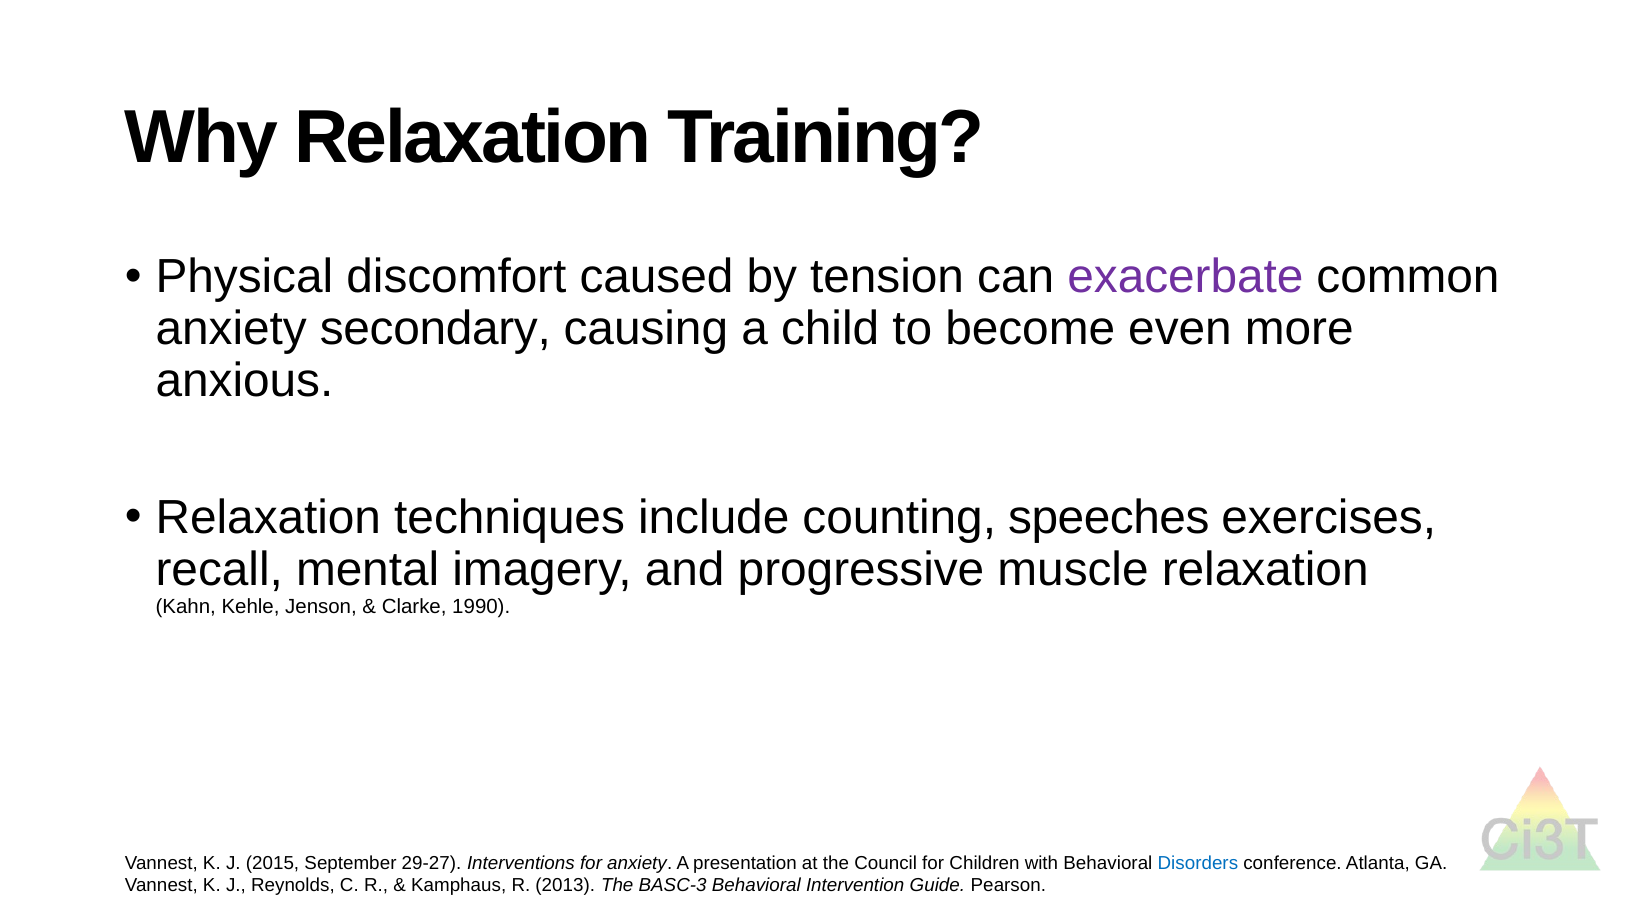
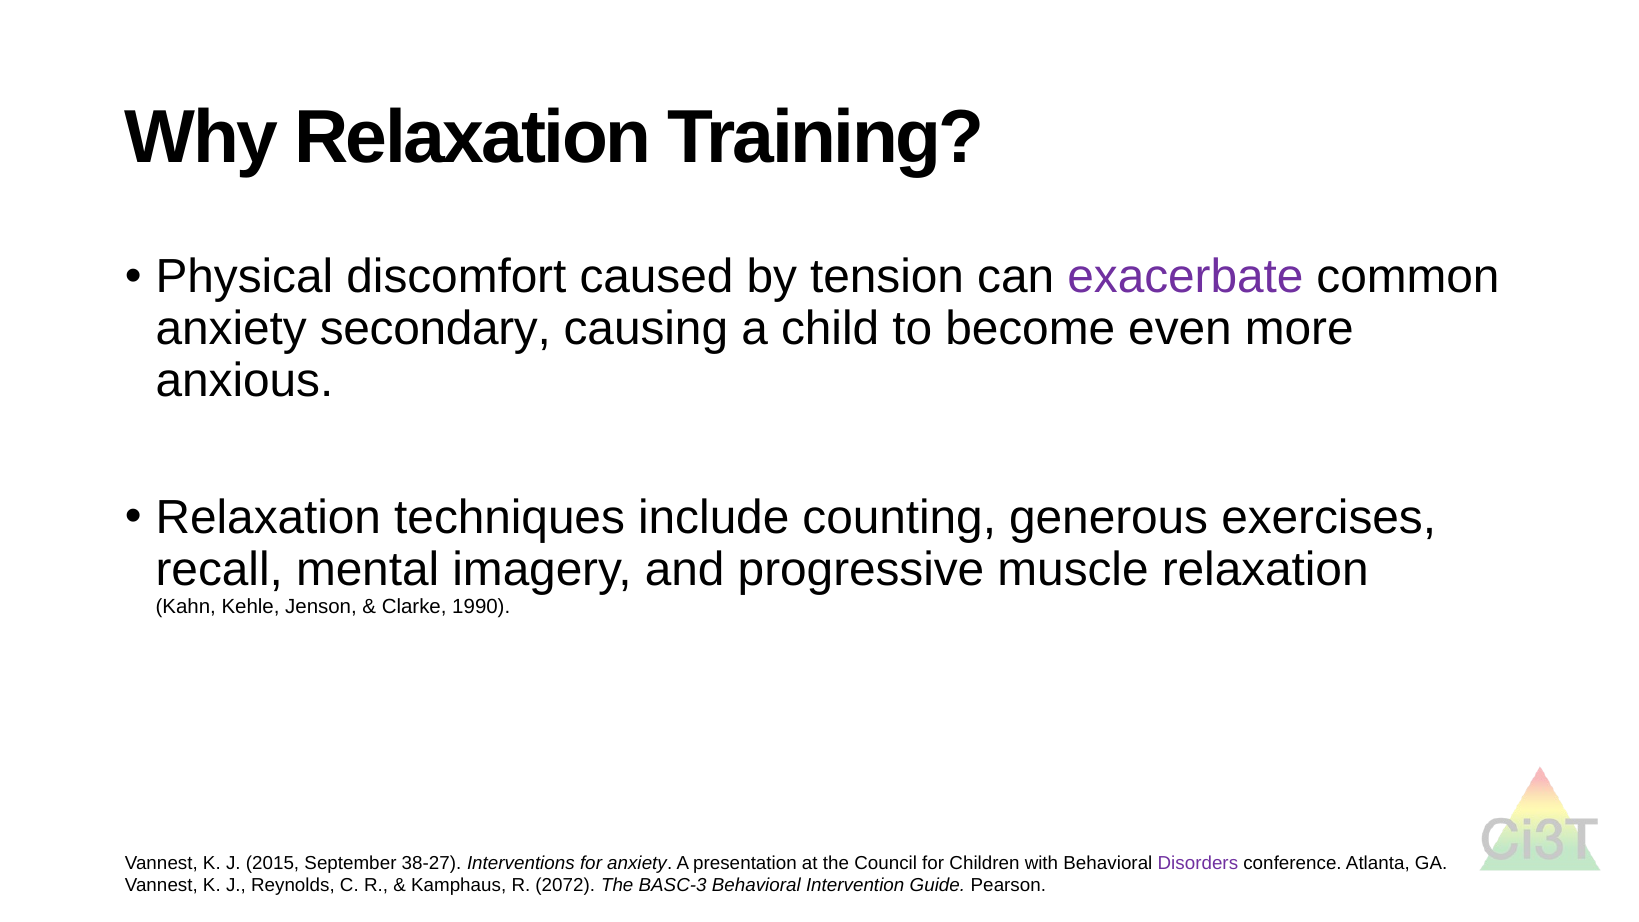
speeches: speeches -> generous (1109, 518)
29-27: 29-27 -> 38-27 (432, 863)
Disorders colour: blue -> purple (1198, 863)
2013: 2013 -> 2072 (565, 885)
